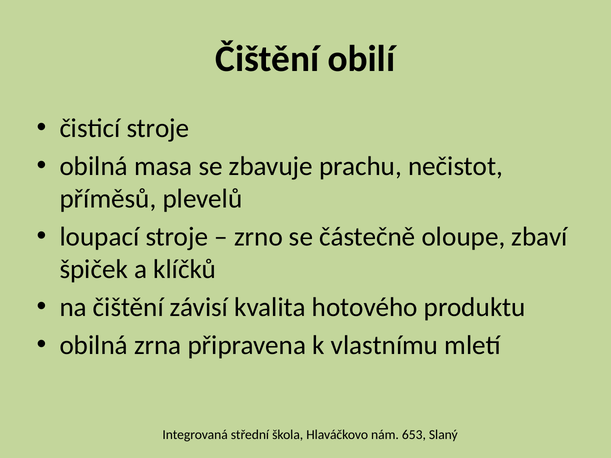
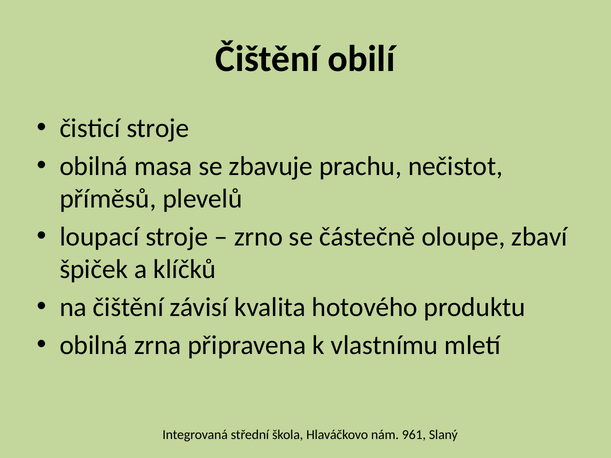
653: 653 -> 961 (414, 435)
